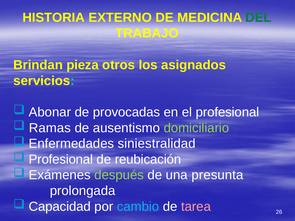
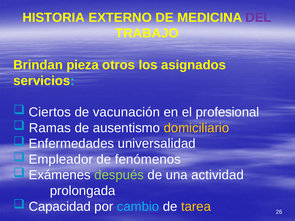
DEL colour: green -> purple (258, 18)
Abonar: Abonar -> Ciertos (50, 112)
provocadas: provocadas -> vacunación (126, 112)
domiciliario colour: light green -> yellow (196, 128)
siniestralidad: siniestralidad -> universalidad (157, 144)
Profesional: Profesional -> Empleador (61, 160)
reubicación: reubicación -> fenómenos (148, 160)
presunta: presunta -> actividad (218, 175)
tarea colour: pink -> yellow (196, 207)
